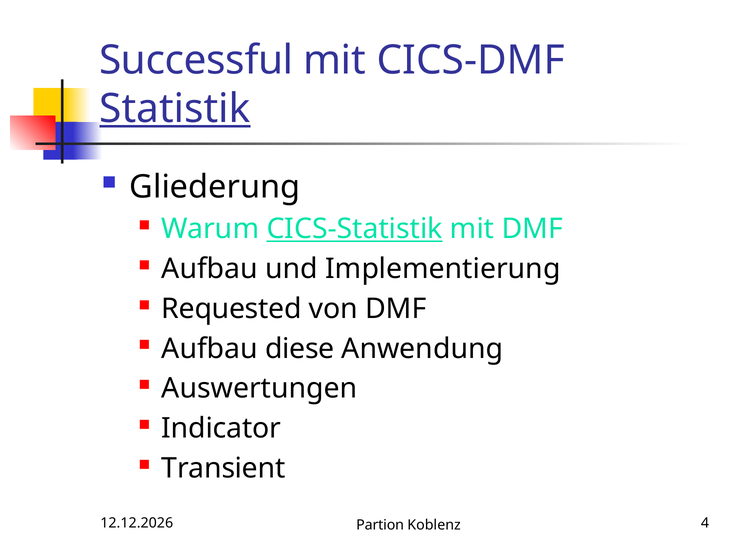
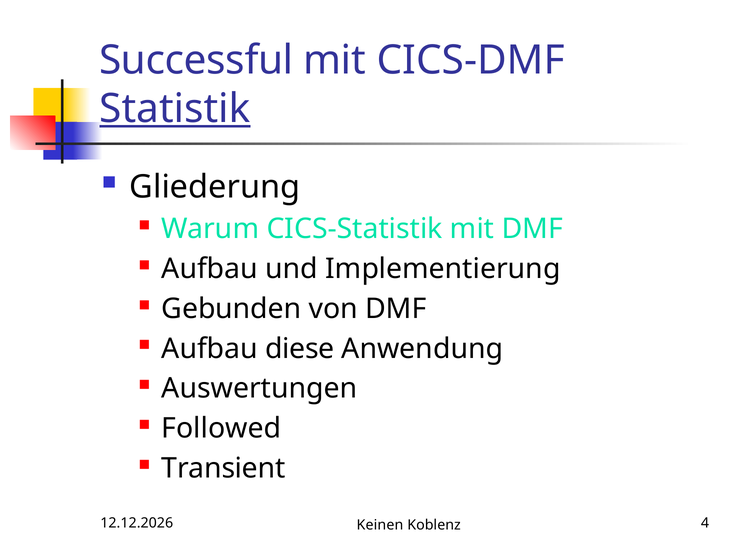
CICS-Statistik underline: present -> none (355, 229)
Requested: Requested -> Gebunden (231, 309)
Indicator: Indicator -> Followed (221, 428)
Partion: Partion -> Keinen (380, 525)
